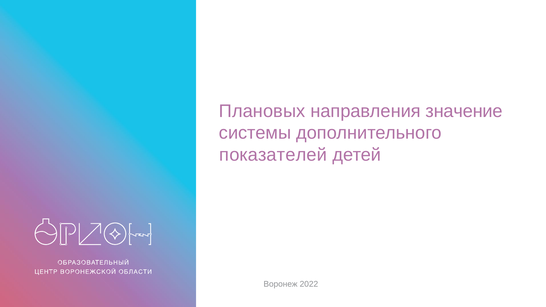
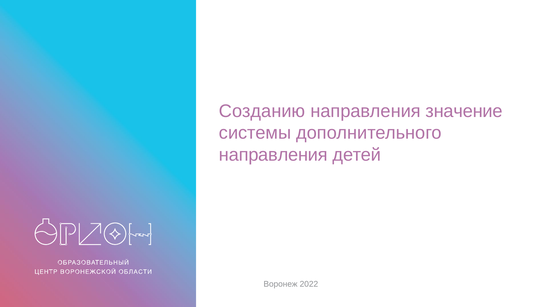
Плановых: Плановых -> Созданию (262, 111)
показателей: показателей -> направления (273, 155)
